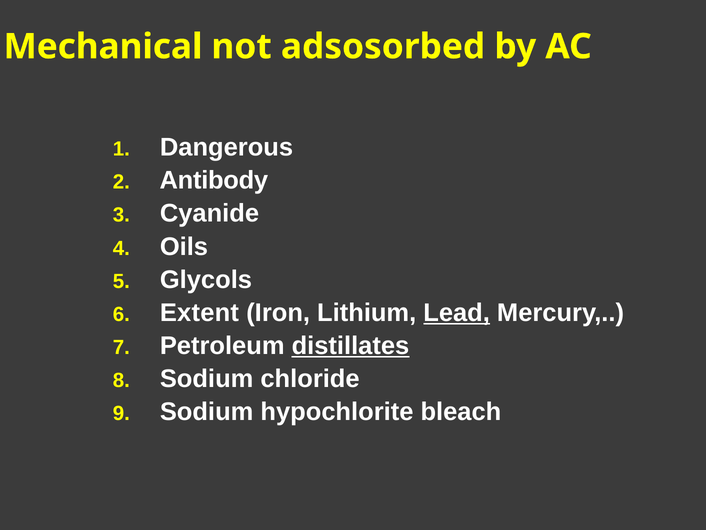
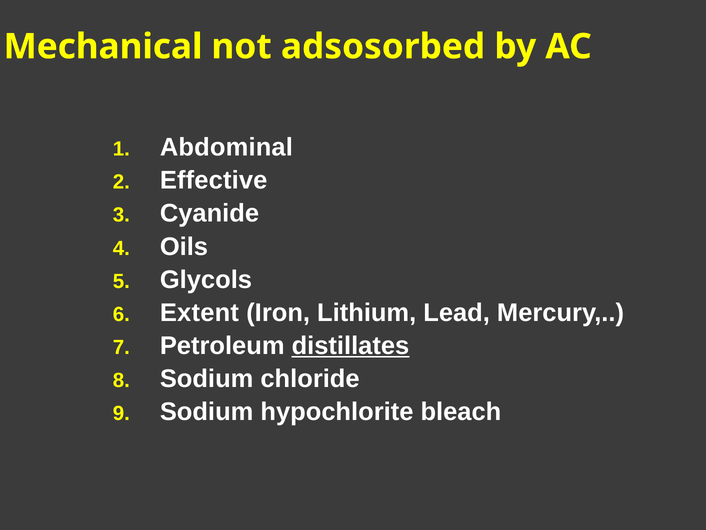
Dangerous: Dangerous -> Abdominal (226, 147)
Antibody: Antibody -> Effective (214, 180)
Lead underline: present -> none (457, 312)
